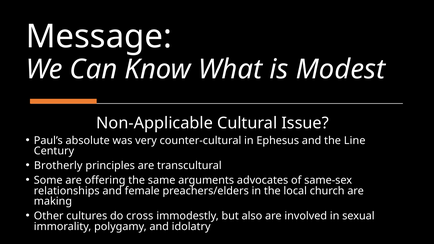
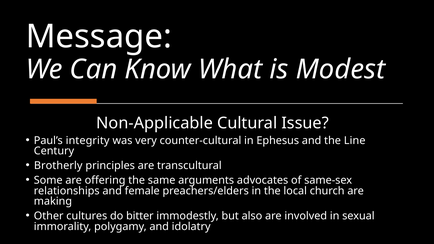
absolute: absolute -> integrity (88, 141)
cross: cross -> bitter (140, 216)
